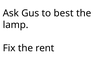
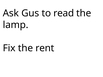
best: best -> read (64, 13)
